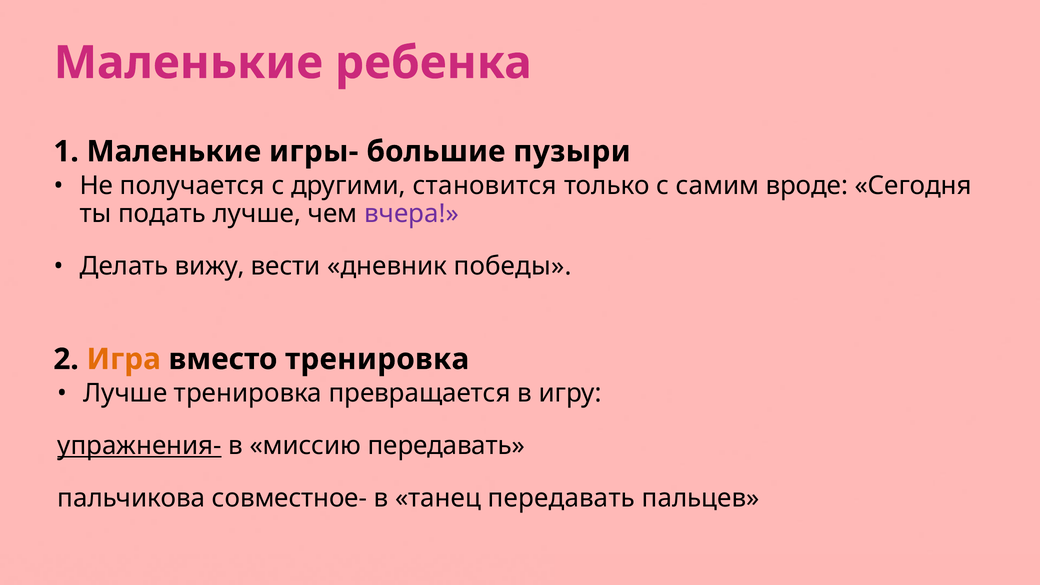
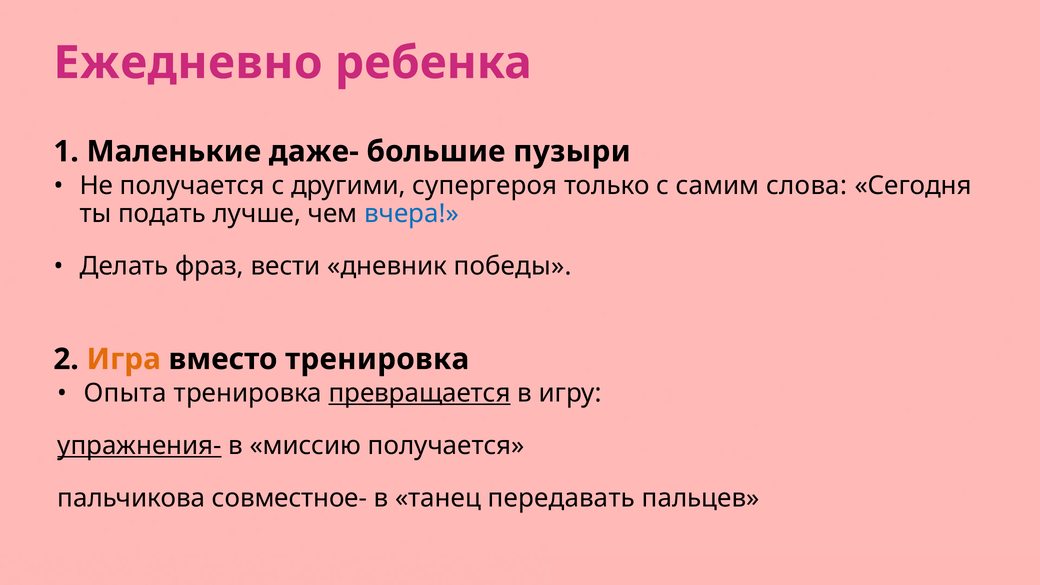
Маленькие: Маленькие -> Ежедневно (188, 63)
игры-: игры- -> даже- (314, 152)
становится: становится -> супергероя (485, 186)
вроде: вроде -> слова (807, 186)
вчера colour: purple -> blue (411, 214)
вижу: вижу -> фраз (210, 266)
Лучше: Лучше -> Опыта (125, 393)
превращается underline: none -> present (420, 393)
миссию передавать: передавать -> получается (446, 446)
